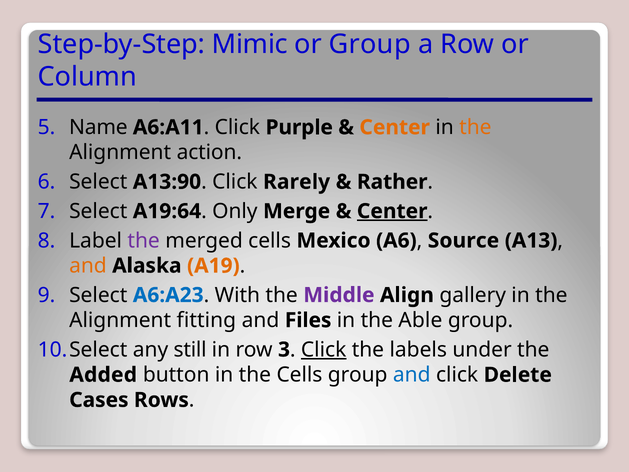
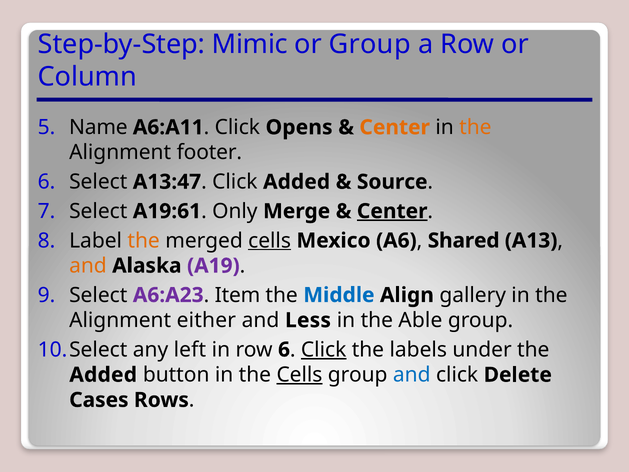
Purple: Purple -> Opens (299, 127)
action: action -> footer (209, 152)
A13:90: A13:90 -> A13:47 (167, 182)
Click Rarely: Rarely -> Added (297, 182)
Rather: Rather -> Source (392, 182)
A19:64: A19:64 -> A19:61 (167, 211)
the colour: purple -> orange (144, 240)
cells underline: none -> present (270, 240)
Source: Source -> Shared (464, 240)
A19 colour: orange -> purple (213, 266)
A6:A23 colour: blue -> purple (168, 295)
With: With -> Item (237, 295)
Middle colour: purple -> blue (339, 295)
fitting: fitting -> either (206, 320)
Files: Files -> Less (308, 320)
still: still -> left (190, 349)
row 3: 3 -> 6 (284, 349)
Cells underline: none -> present (299, 375)
